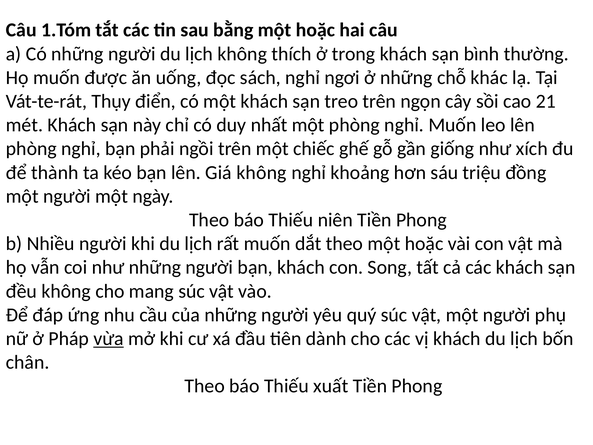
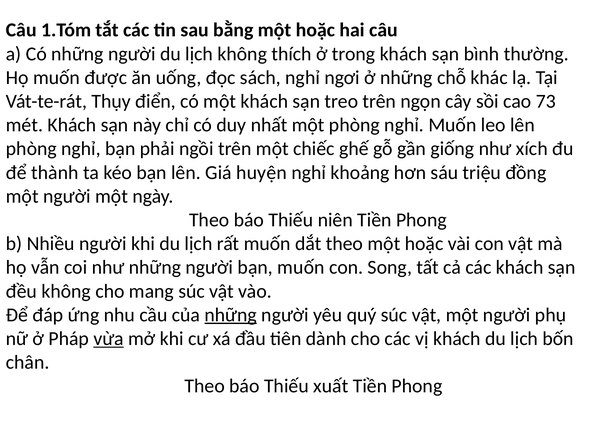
21: 21 -> 73 (546, 101)
Giá không: không -> huyện (262, 172)
bạn khách: khách -> muốn (301, 267)
những underline: none -> present (231, 315)
